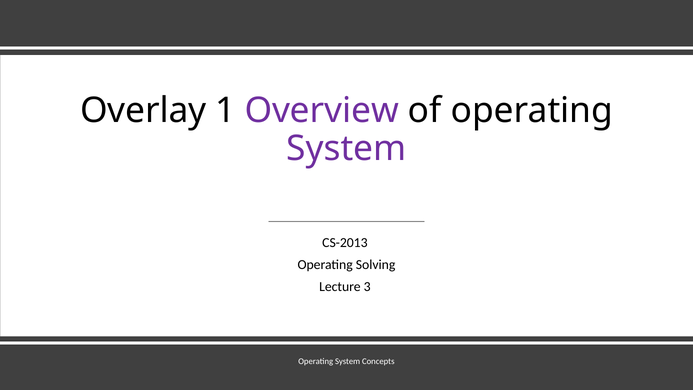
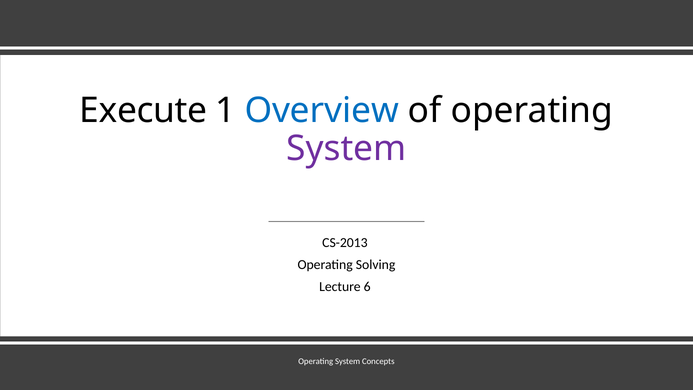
Overlay: Overlay -> Execute (143, 111)
Overview colour: purple -> blue (322, 111)
3: 3 -> 6 (367, 287)
